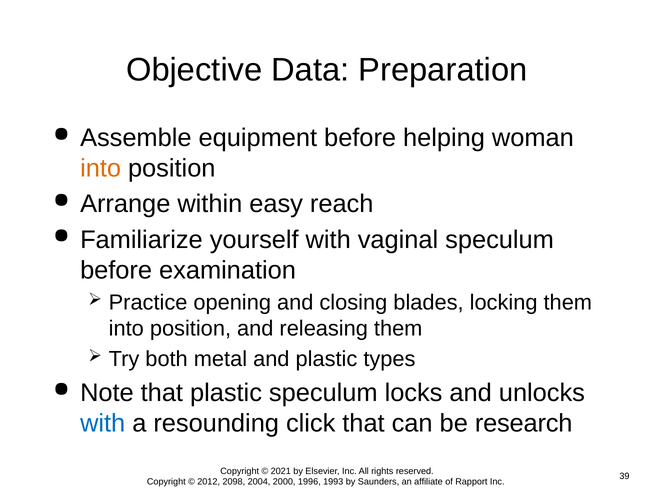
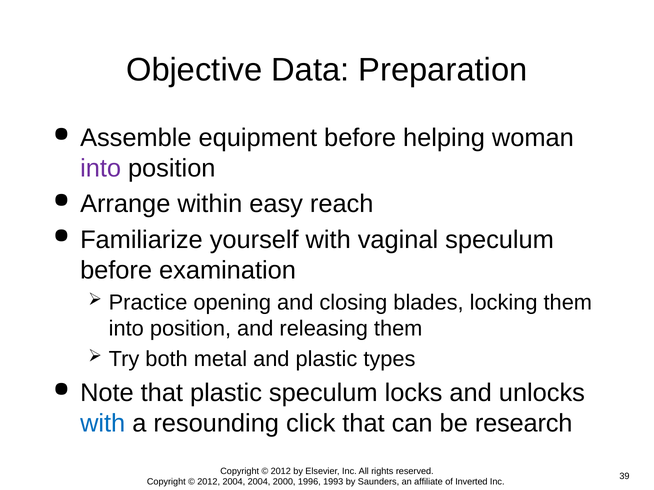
into colour: orange -> purple (101, 169)
2021: 2021 -> 2012 (281, 471)
2012 2098: 2098 -> 2004 (234, 482)
Rapport: Rapport -> Inverted (471, 482)
